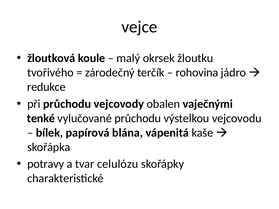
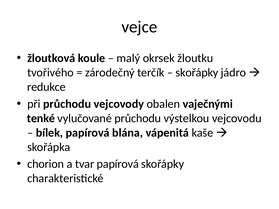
rohovina: rohovina -> skořápky (197, 73)
potravy: potravy -> chorion (46, 164)
tvar celulózu: celulózu -> papírová (118, 164)
